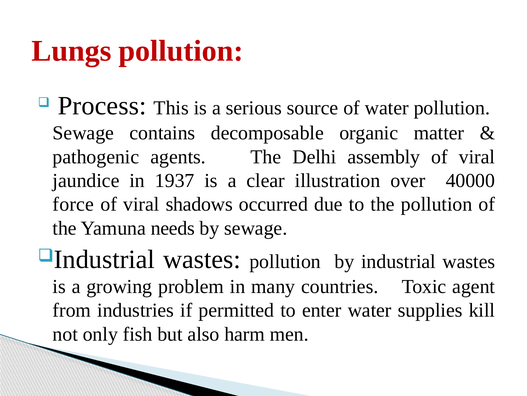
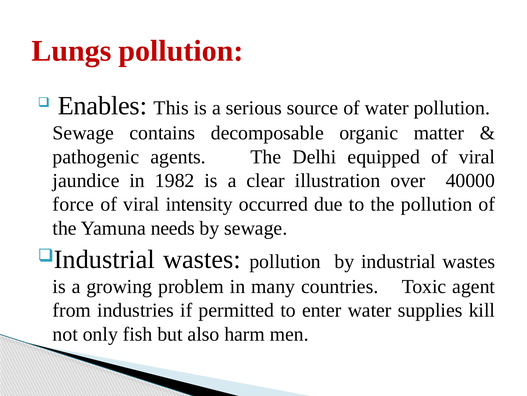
Process: Process -> Enables (102, 106)
assembly: assembly -> equipped (384, 157)
1937: 1937 -> 1982 (175, 180)
shadows: shadows -> intensity (199, 204)
